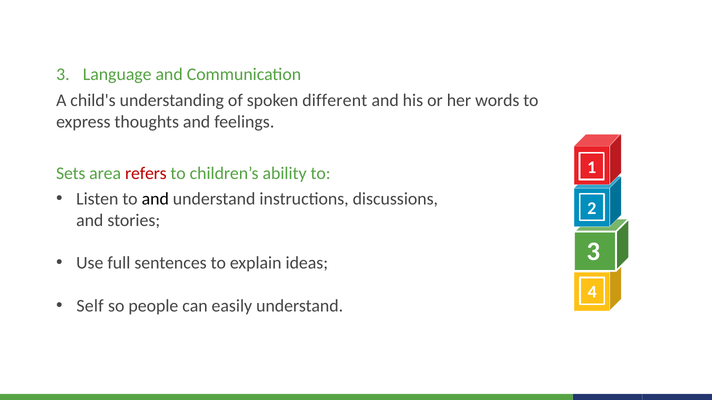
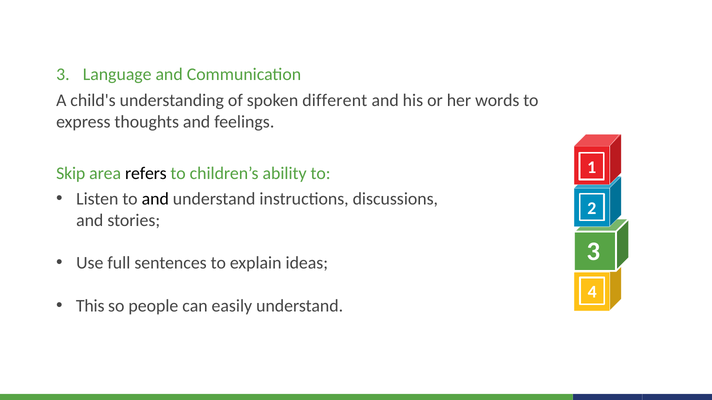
Sets: Sets -> Skip (71, 173)
refers colour: red -> black (146, 173)
Self: Self -> This (90, 306)
